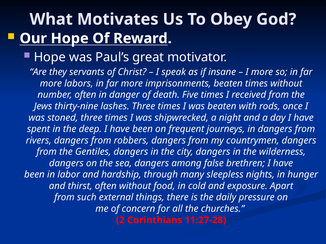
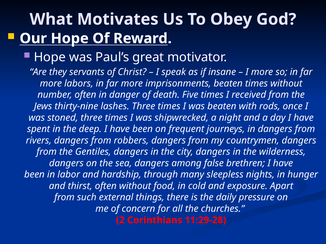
11:27-28: 11:27-28 -> 11:29-28 (205, 221)
